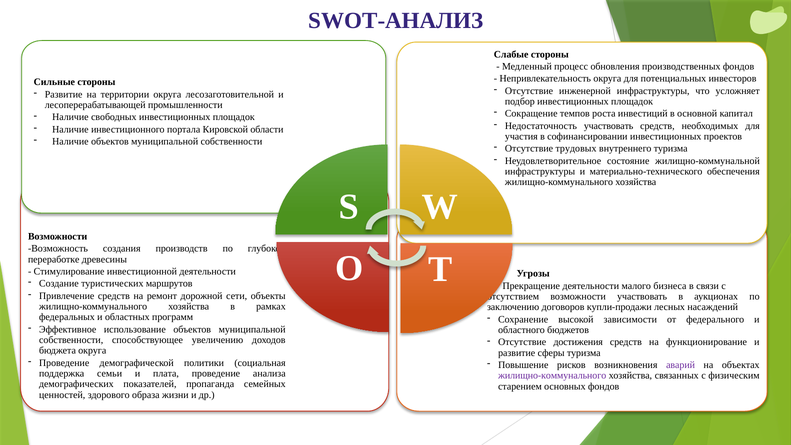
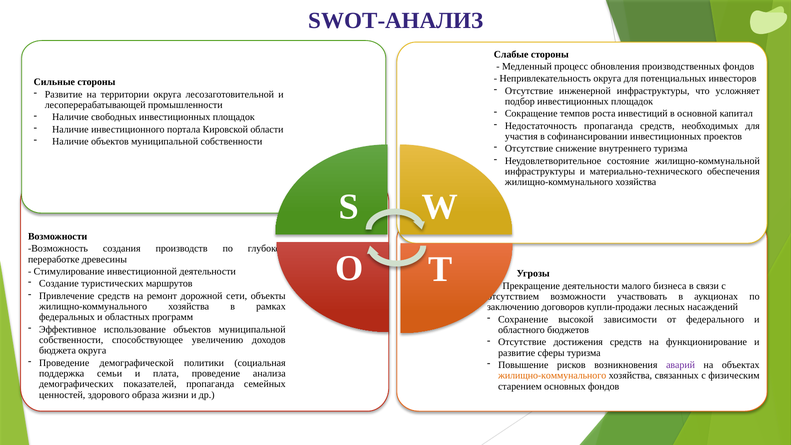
Недостаточность участвовать: участвовать -> пропаганда (609, 126)
трудовых: трудовых -> снижение (576, 149)
жилищно-коммунального colour: purple -> orange (552, 376)
